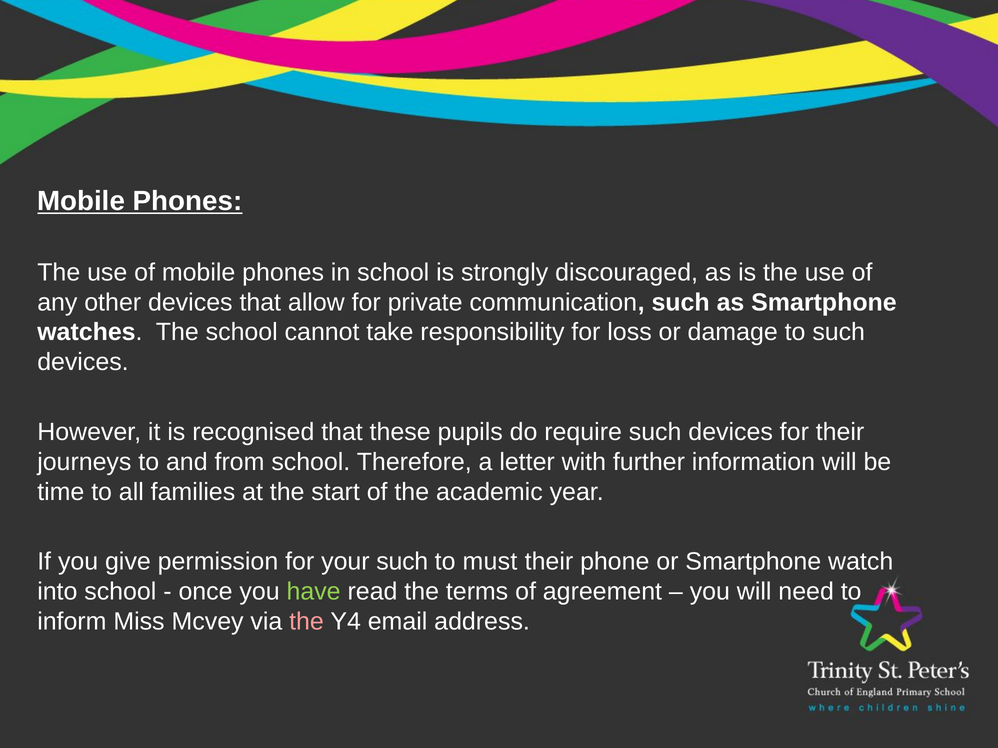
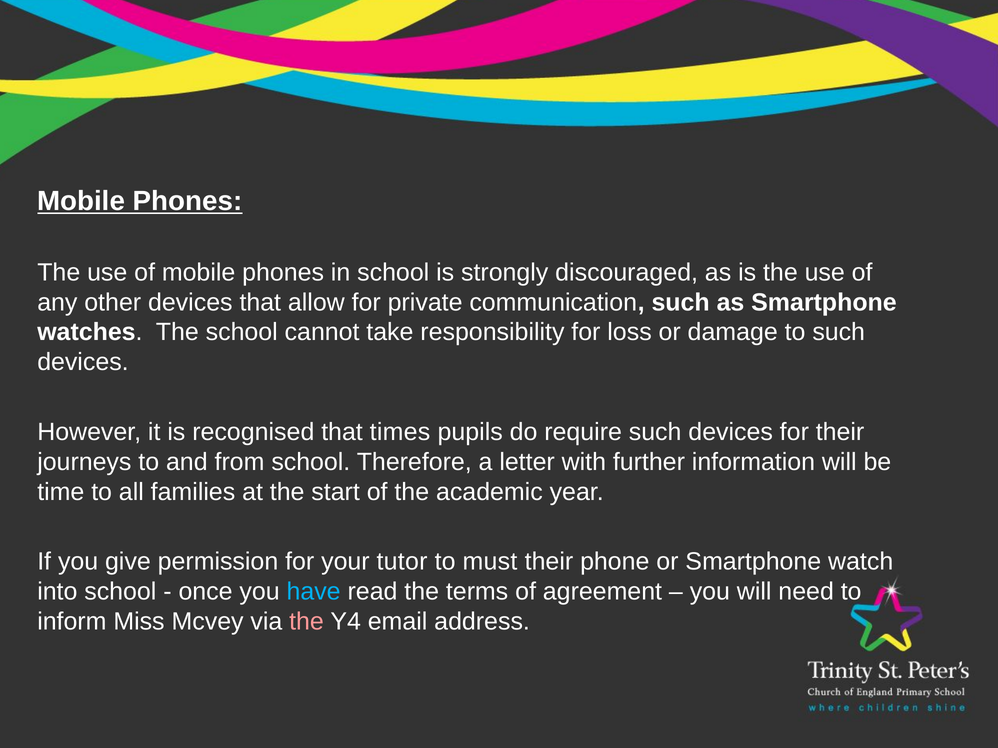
these: these -> times (400, 432)
your such: such -> tutor (402, 562)
have colour: light green -> light blue (314, 592)
